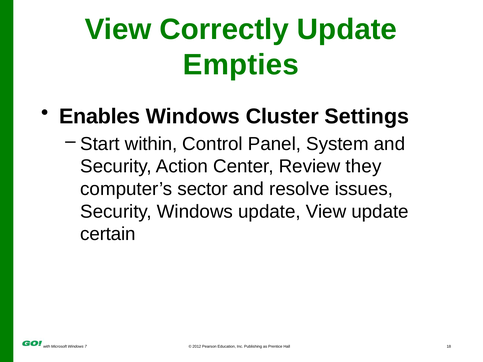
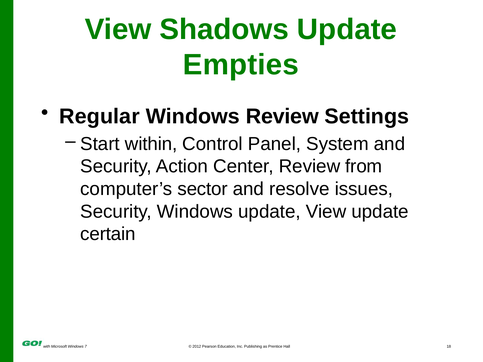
Correctly: Correctly -> Shadows (224, 29)
Enables: Enables -> Regular (99, 116)
Windows Cluster: Cluster -> Review (282, 116)
they: they -> from (364, 167)
